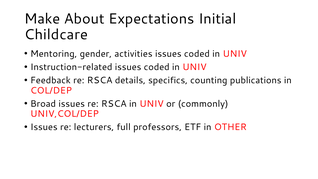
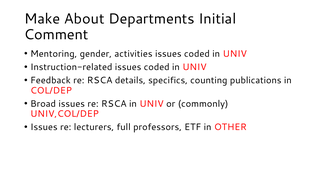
Expectations: Expectations -> Departments (151, 19)
Childcare: Childcare -> Comment (56, 35)
